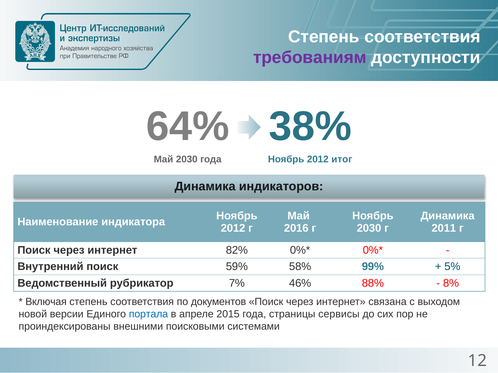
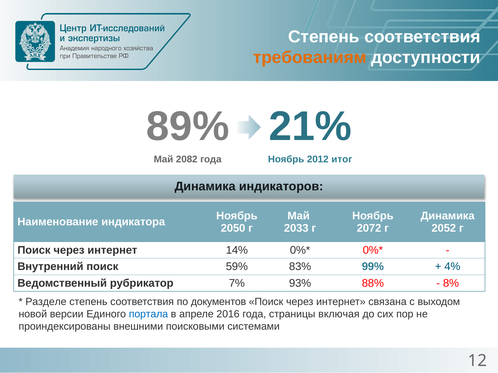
требованиям colour: purple -> orange (310, 58)
64%: 64% -> 89% (188, 127)
38%: 38% -> 21% (310, 127)
Май 2030: 2030 -> 2082 (187, 159)
2012: 2012 -> 2050 (233, 228)
2016: 2016 -> 2033 (296, 228)
2030: 2030 -> 2072 (369, 228)
2011: 2011 -> 2052 (444, 228)
82%: 82% -> 14% (237, 250)
58%: 58% -> 83% (300, 267)
5%: 5% -> 4% (452, 267)
46%: 46% -> 93% (300, 284)
Включая: Включая -> Разделе (46, 302)
2015: 2015 -> 2016 (228, 314)
сервисы: сервисы -> включая (339, 314)
